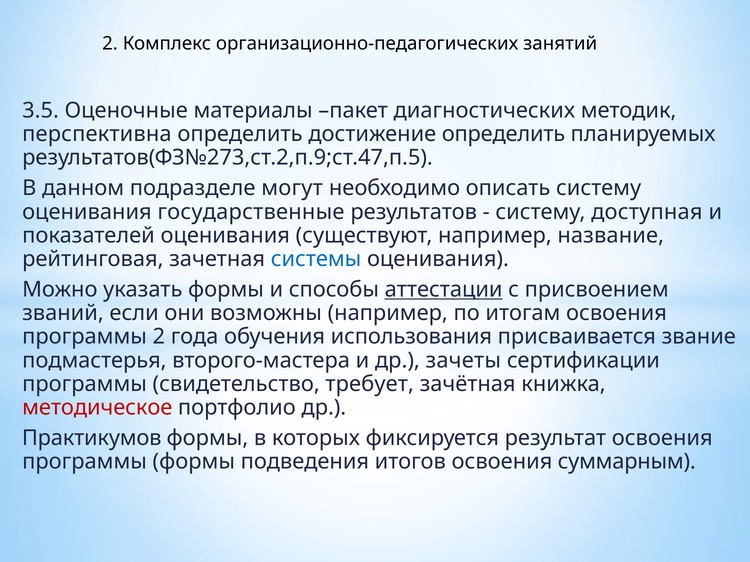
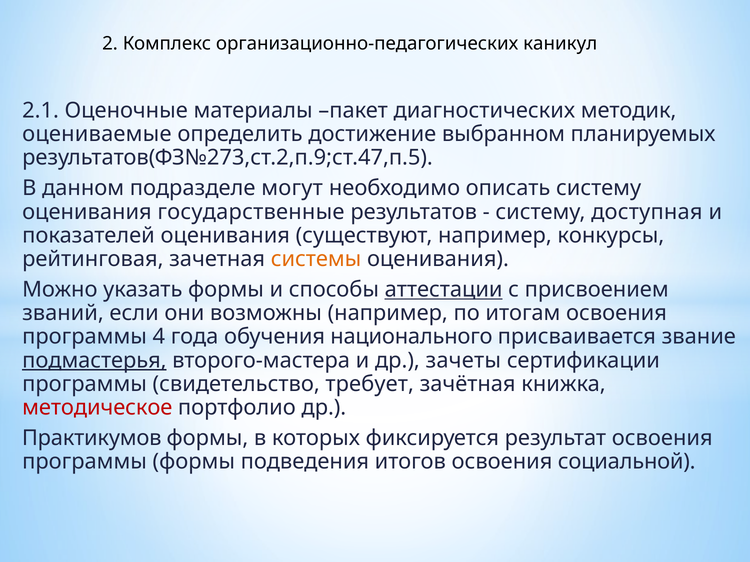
занятий: занятий -> каникул (560, 44)
3.5: 3.5 -> 2.1 (41, 111)
перспективна: перспективна -> оцениваемые (97, 134)
достижение определить: определить -> выбранном (503, 134)
название: название -> конкурсы (611, 236)
системы colour: blue -> orange (316, 259)
программы 2: 2 -> 4 (159, 337)
использования: использования -> национального (411, 337)
подмастерья underline: none -> present (94, 361)
суммарным: суммарным -> социальной (627, 462)
